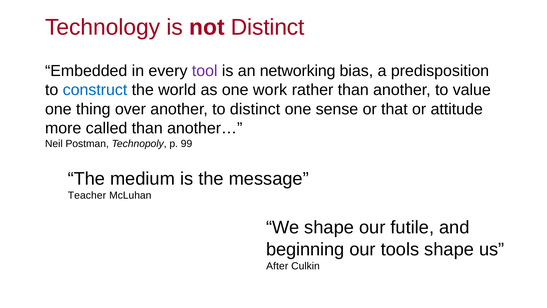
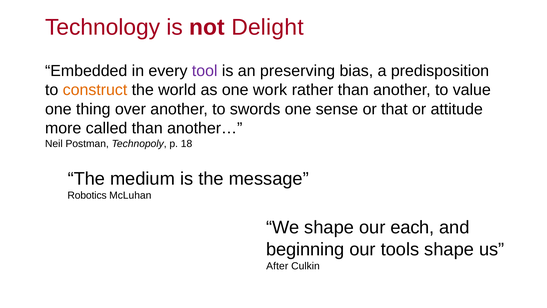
not Distinct: Distinct -> Delight (268, 27)
networking: networking -> preserving (298, 71)
construct colour: blue -> orange (95, 90)
to distinct: distinct -> swords (255, 109)
99: 99 -> 18 (187, 143)
Teacher: Teacher -> Robotics (87, 195)
futile: futile -> each (412, 227)
